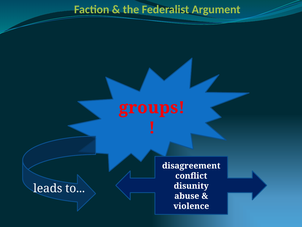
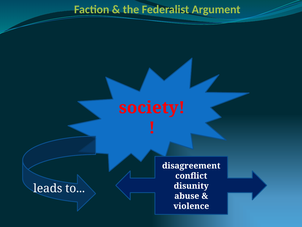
groups: groups -> society (152, 107)
